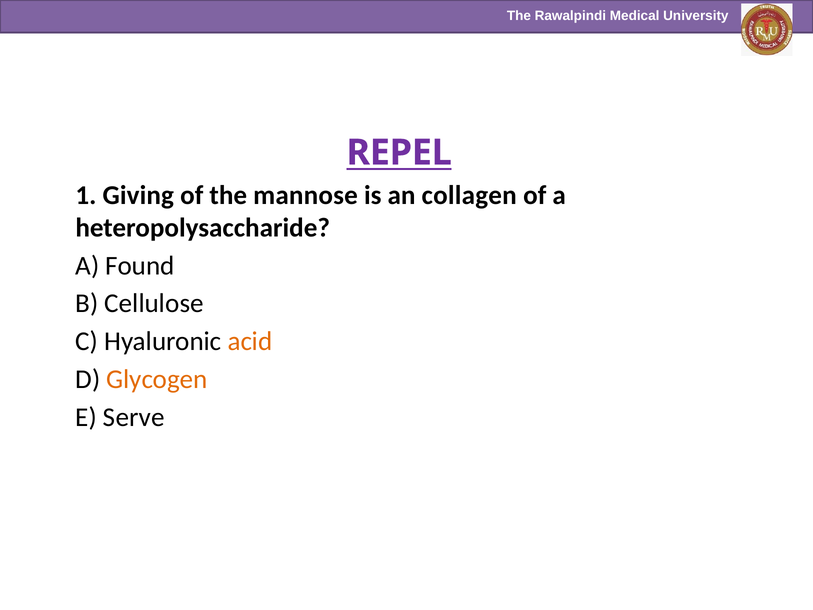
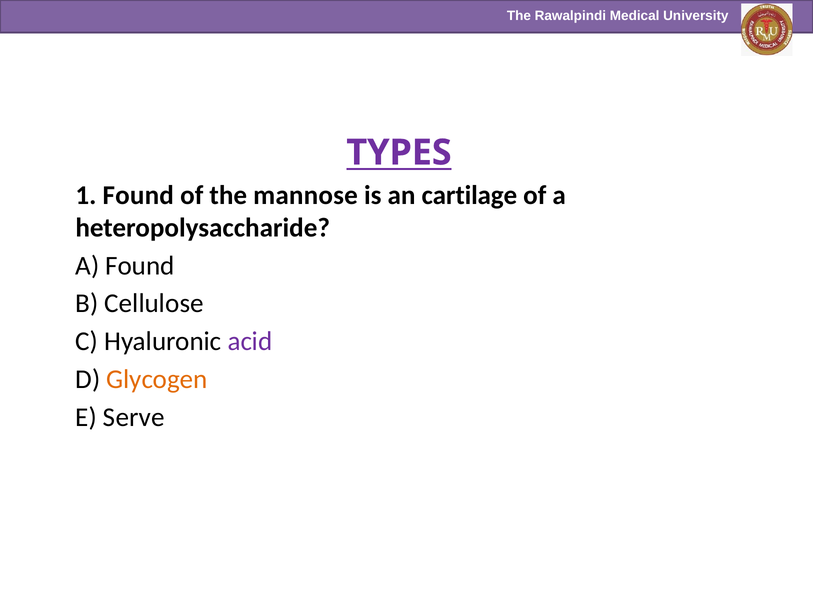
REPEL: REPEL -> TYPES (399, 153)
1 Giving: Giving -> Found (138, 195)
collagen: collagen -> cartilage (469, 195)
acid colour: orange -> purple (250, 341)
